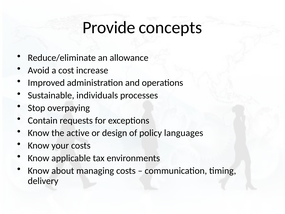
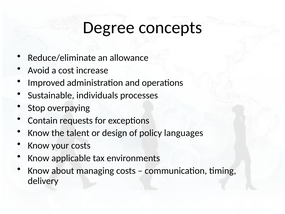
Provide: Provide -> Degree (109, 28)
active: active -> talent (78, 133)
